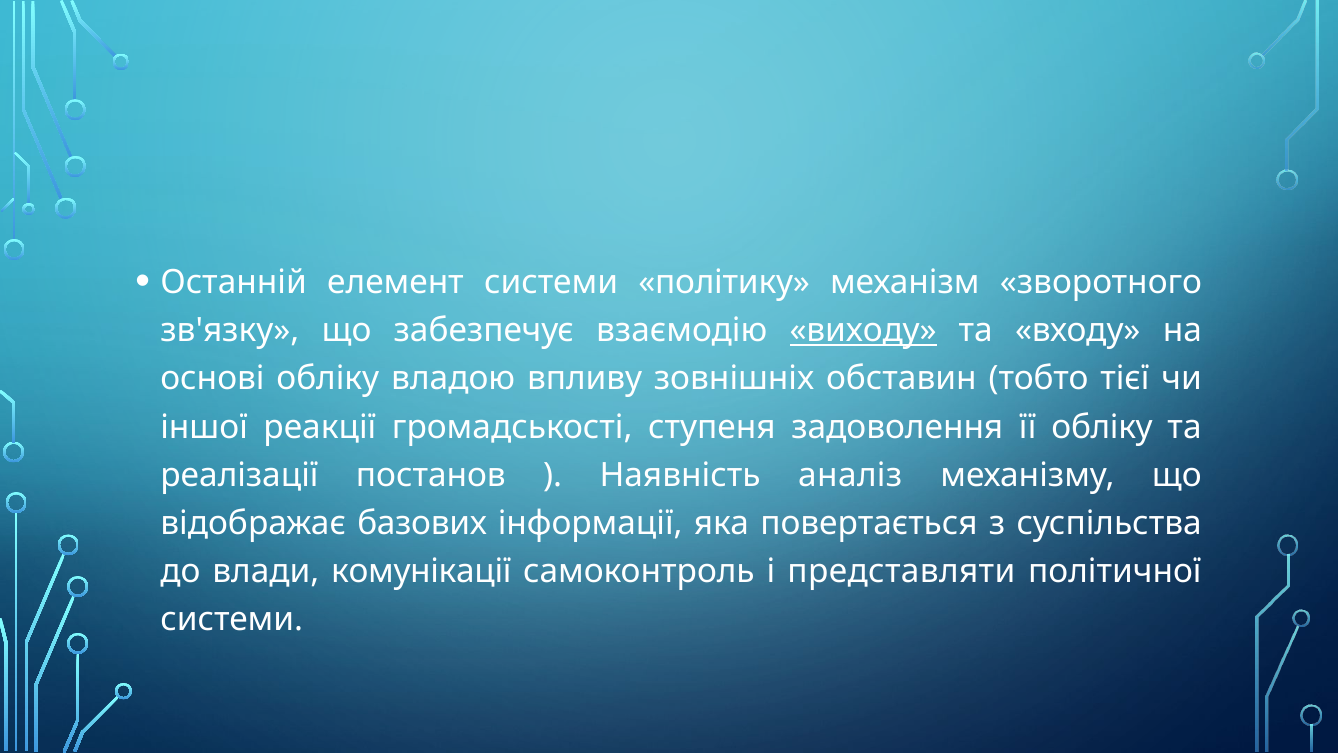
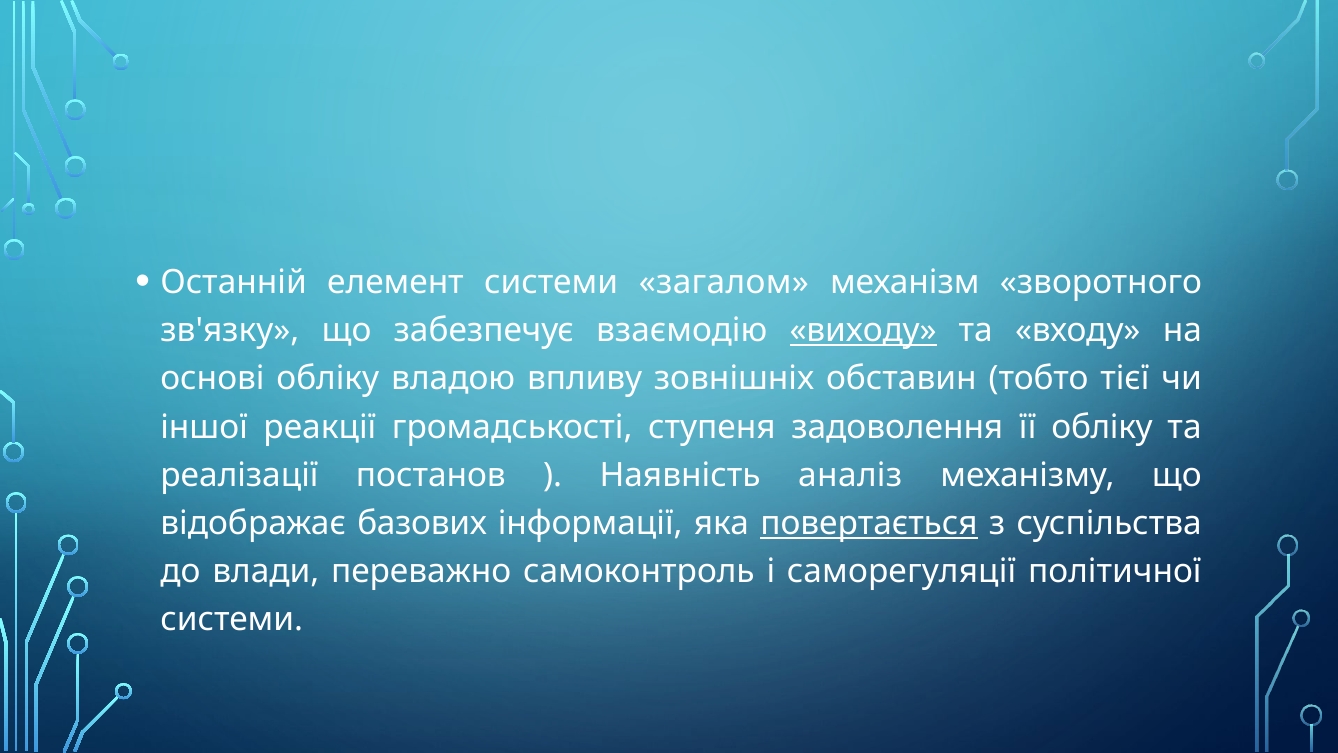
політику: політику -> загалом (724, 282)
повертається underline: none -> present (869, 523)
комунікації: комунікації -> переважно (421, 571)
представляти: представляти -> саморегуляції (902, 571)
